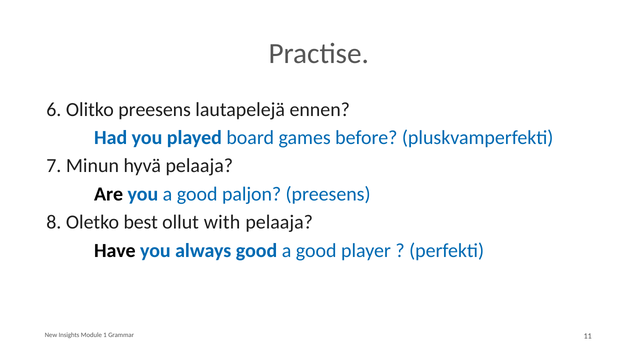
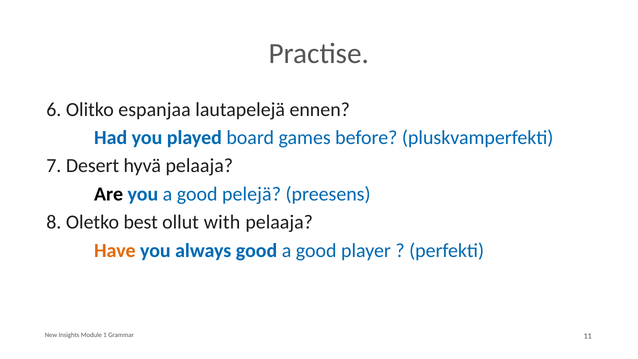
Olitko preesens: preesens -> espanjaa (155, 109)
Minun: Minun -> Desert (92, 166)
paljon: paljon -> pelejä (251, 194)
Have colour: black -> orange (115, 250)
